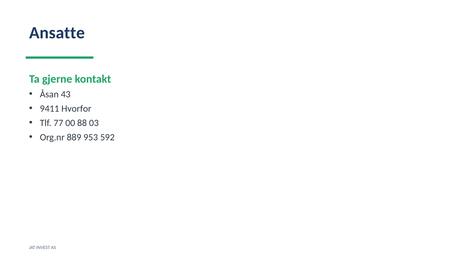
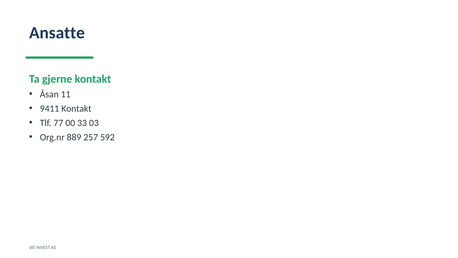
43: 43 -> 11 (66, 94)
9411 Hvorfor: Hvorfor -> Kontakt (76, 108)
88: 88 -> 33 (82, 123)
953: 953 -> 257 (91, 137)
